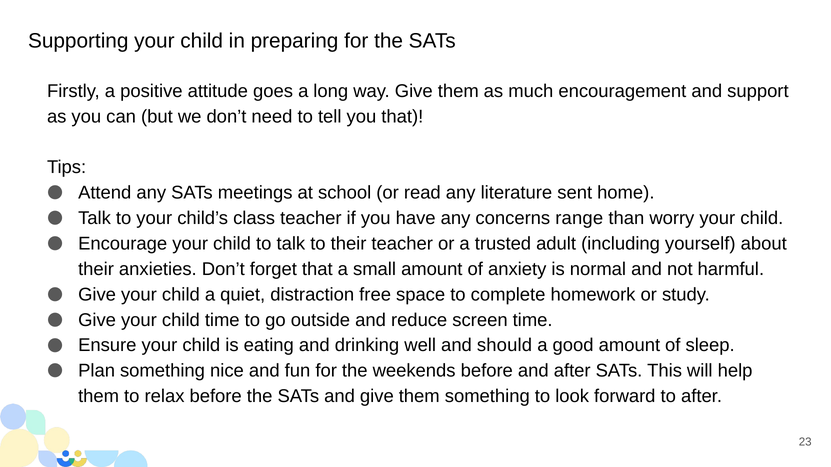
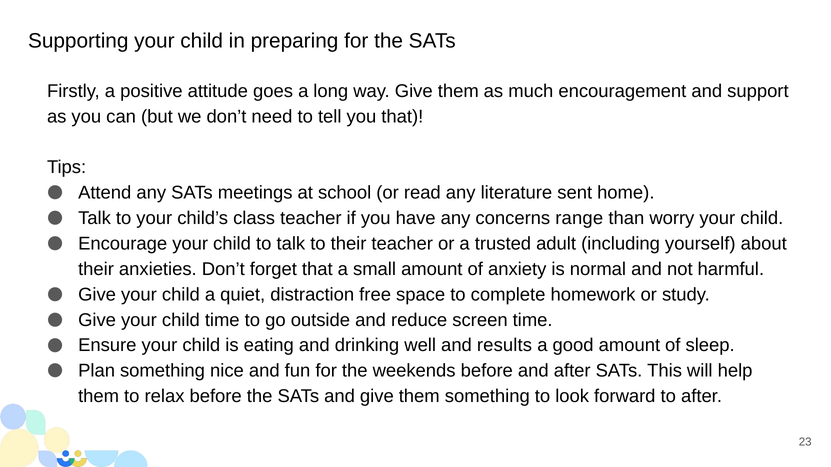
should: should -> results (505, 346)
